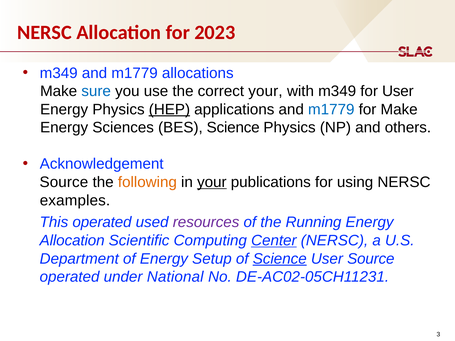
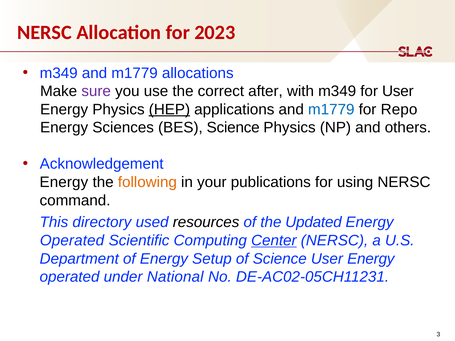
sure colour: blue -> purple (96, 91)
correct your: your -> after (266, 91)
for Make: Make -> Repo (399, 109)
Source: Source -> Energy (64, 182)
your underline: present -> none (212, 182)
examples: examples -> command (75, 200)
This operated: operated -> directory (102, 222)
resources colour: purple -> black (206, 222)
Running: Running -> Updated (314, 222)
Allocation: Allocation -> Operated (72, 241)
Science underline: present -> none (280, 259)
Source: Source -> Energy (371, 259)
